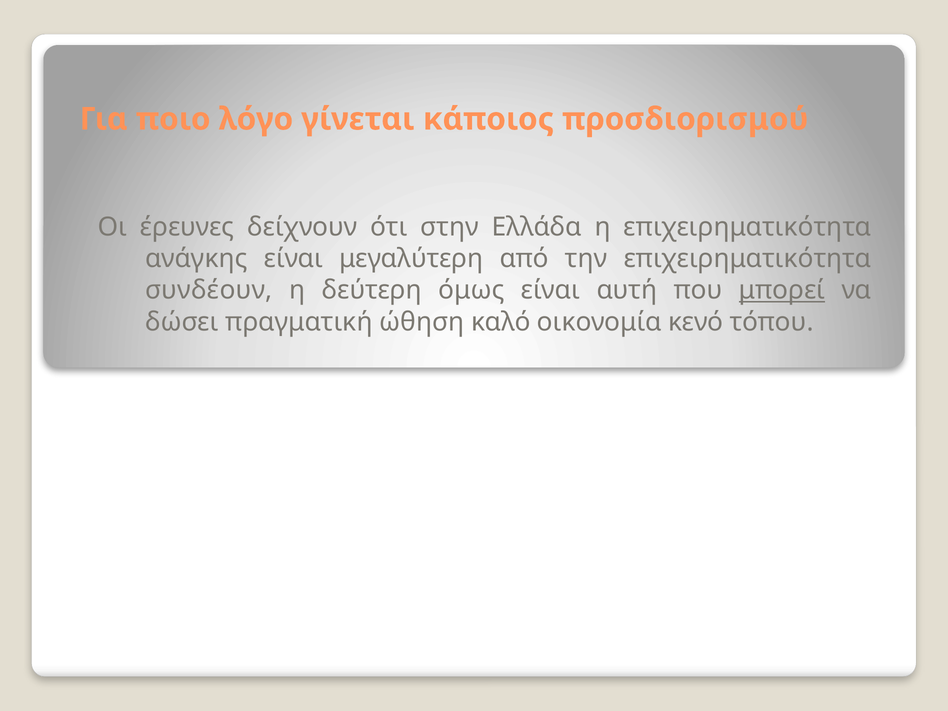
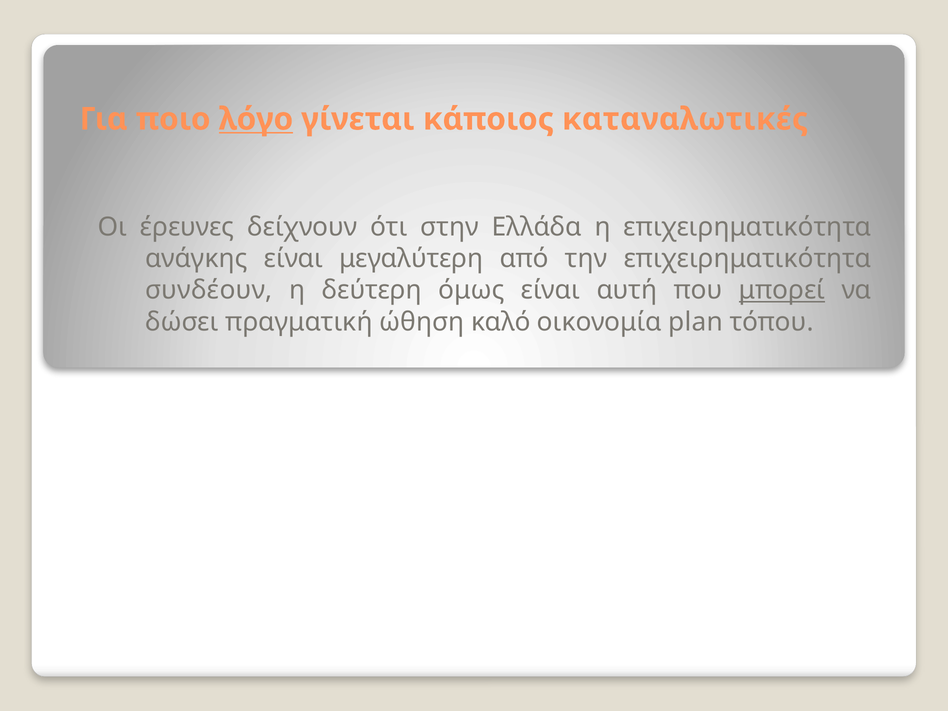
λόγο underline: none -> present (256, 119)
προσδιορισμού: προσδιορισμού -> καταναλωτικές (685, 119)
κενό: κενό -> plan (696, 322)
